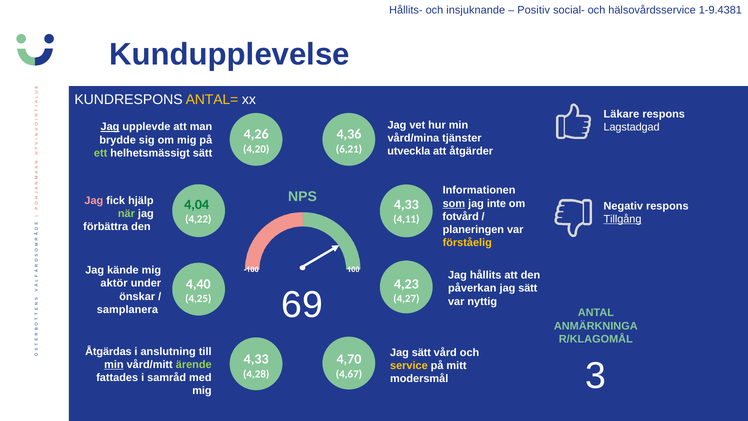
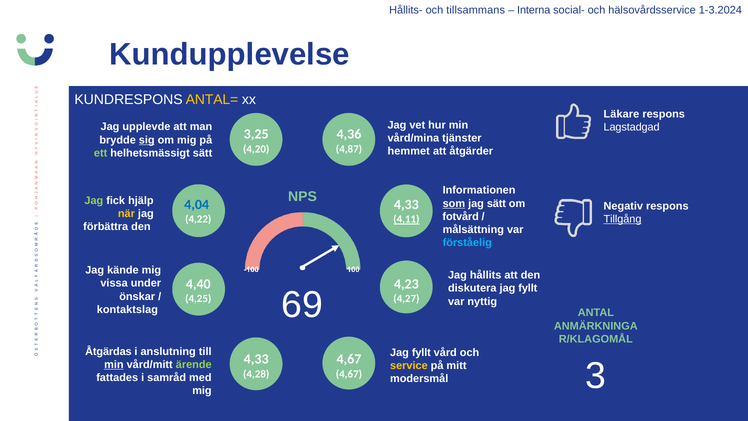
insjuknande: insjuknande -> tillsammans (476, 10)
Positiv: Positiv -> Interna (534, 10)
1-9.4381: 1-9.4381 -> 1-3.2024 (720, 10)
Jag underline: present -> none (110, 127)
4,26: 4,26 -> 3,25 (256, 134)
sig underline: none -> present (147, 140)
6,21: 6,21 -> 4,87 (349, 149)
utveckla: utveckla -> hemmet (409, 151)
Jag colour: pink -> light green (94, 201)
jag inte: inte -> sätt (496, 203)
4,04 colour: green -> blue (197, 204)
när colour: light green -> yellow (126, 214)
4,11 underline: none -> present (406, 219)
planeringen: planeringen -> målsättning (473, 229)
förståelig colour: yellow -> light blue (467, 243)
aktör: aktör -> vissa (114, 283)
påverkan: påverkan -> diskutera (472, 288)
sätt: sätt -> fyllt (528, 288)
samplanera: samplanera -> kontaktslag (127, 309)
sätt: sätt -> fyllt (421, 352)
4,70: 4,70 -> 4,67 (349, 359)
